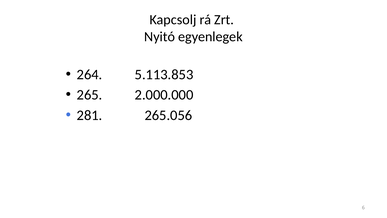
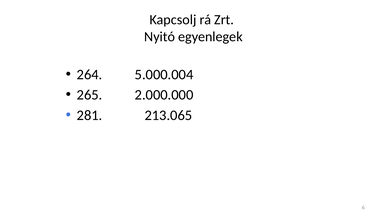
5.113.853: 5.113.853 -> 5.000.004 (164, 74)
265.056: 265.056 -> 213.065 (168, 115)
